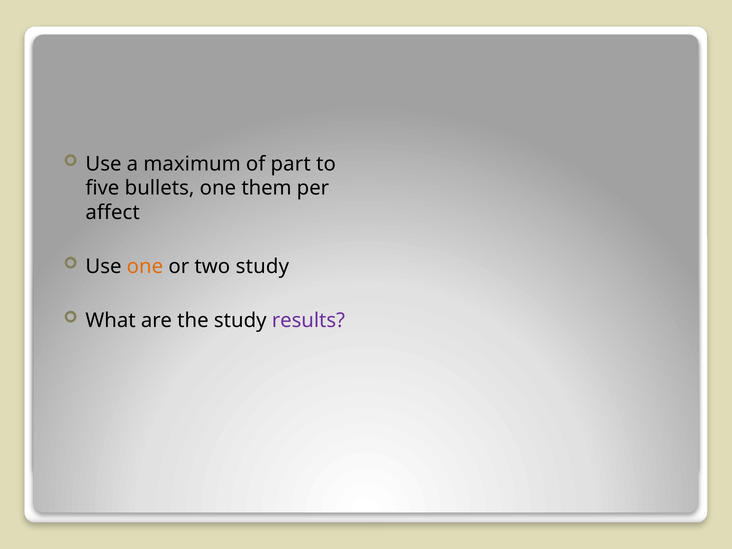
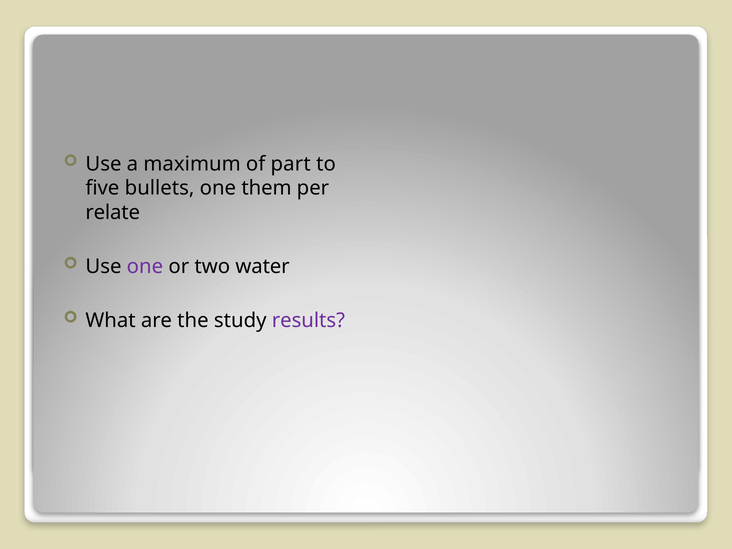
affect: affect -> relate (113, 213)
one colour: orange -> purple (145, 267)
two study: study -> water (263, 267)
